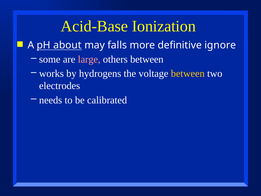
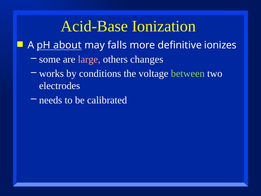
ignore: ignore -> ionizes (220, 45)
others between: between -> changes (147, 59)
hydrogens: hydrogens -> conditions (100, 74)
between colour: yellow -> light green (188, 74)
